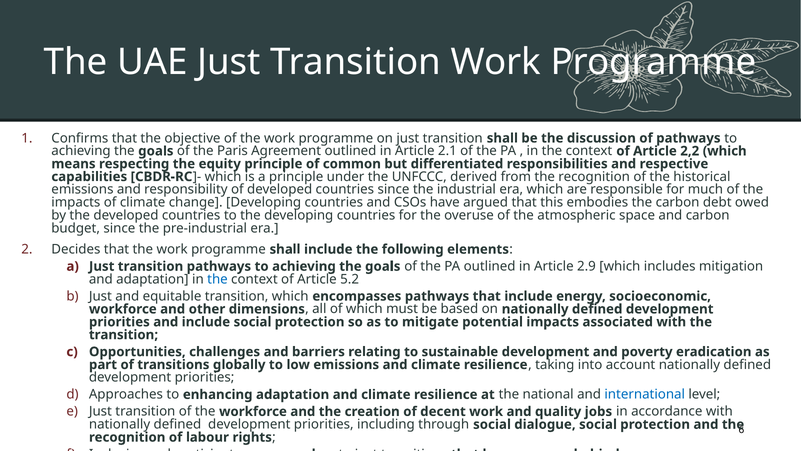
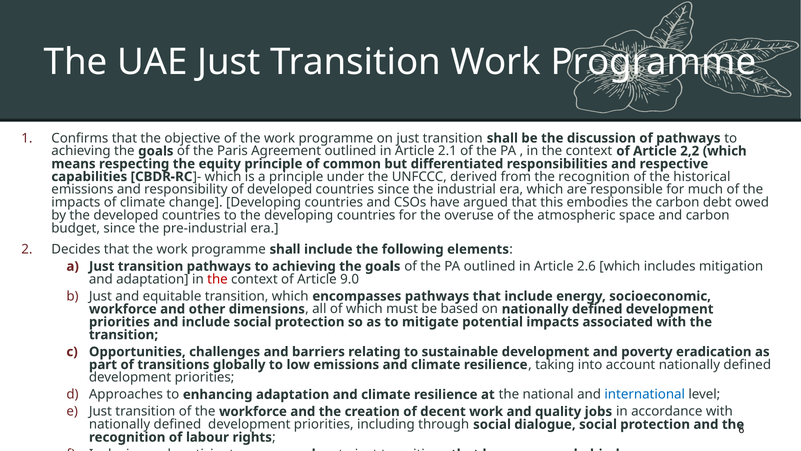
2.9: 2.9 -> 2.6 (586, 266)
the colour: blue -> red (217, 279)
5.2: 5.2 -> 9.0 (350, 279)
